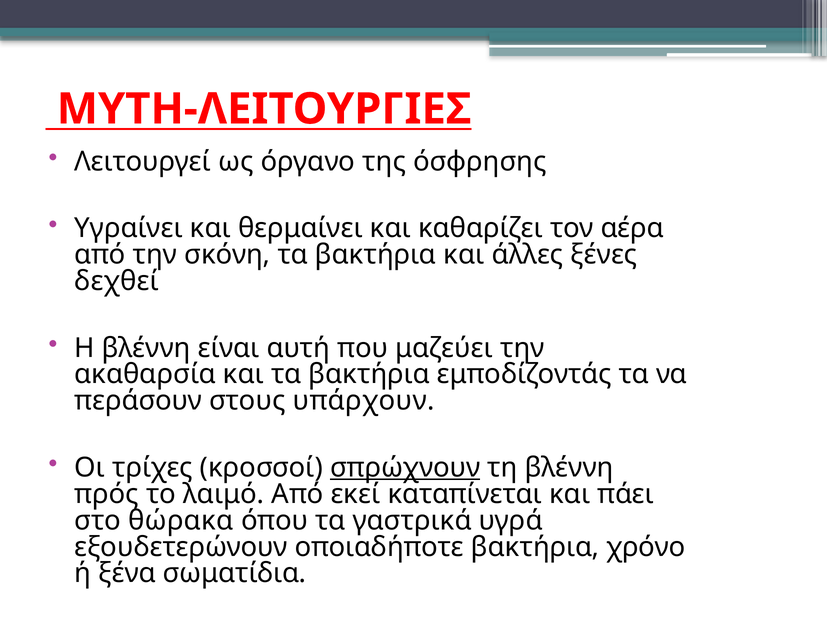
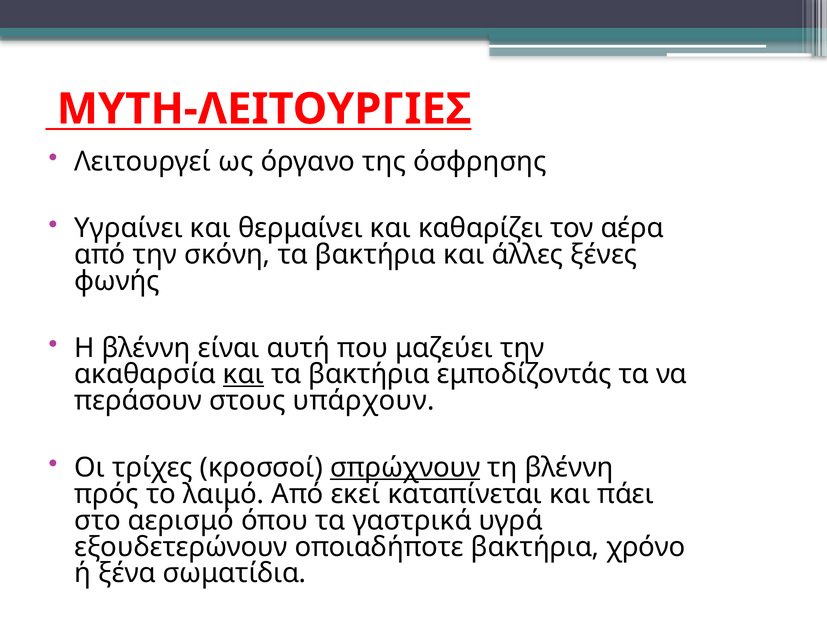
δεχθεί: δεχθεί -> φωνής (117, 281)
και underline: none -> present (243, 375)
θώρακα: θώρακα -> αερισμό (181, 521)
